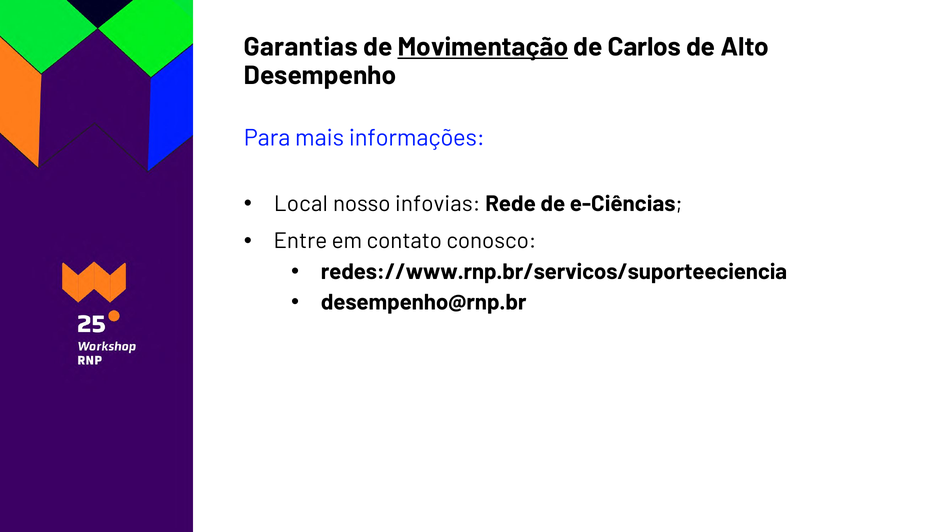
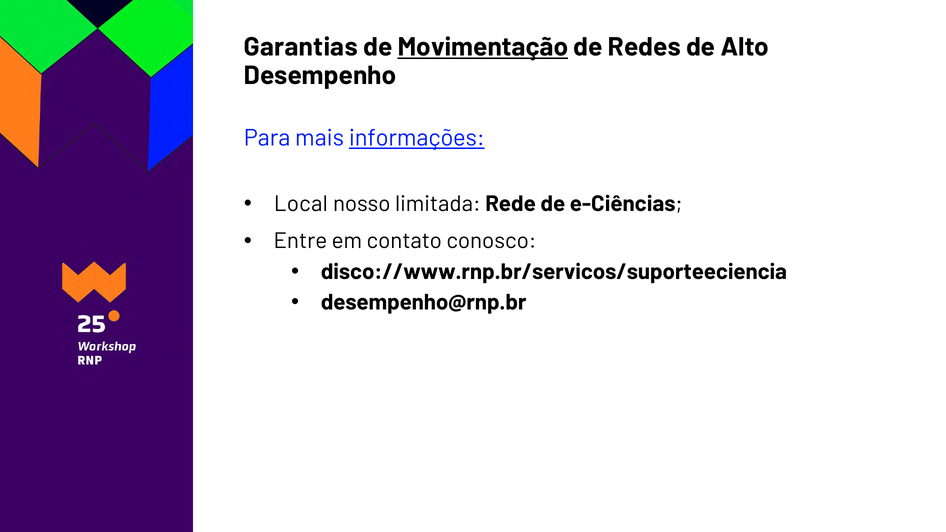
Carlos: Carlos -> Redes (644, 47)
informações underline: none -> present (417, 138)
infovias: infovias -> limitada (438, 204)
redes://www.rnp.br/servicos/suporteeciencia: redes://www.rnp.br/servicos/suporteeciencia -> disco://www.rnp.br/servicos/suporteeciencia (554, 272)
